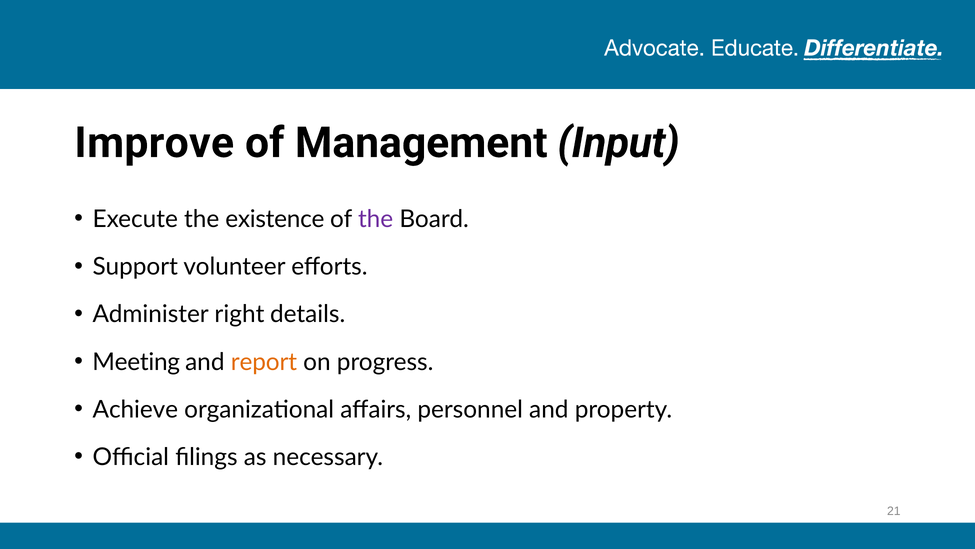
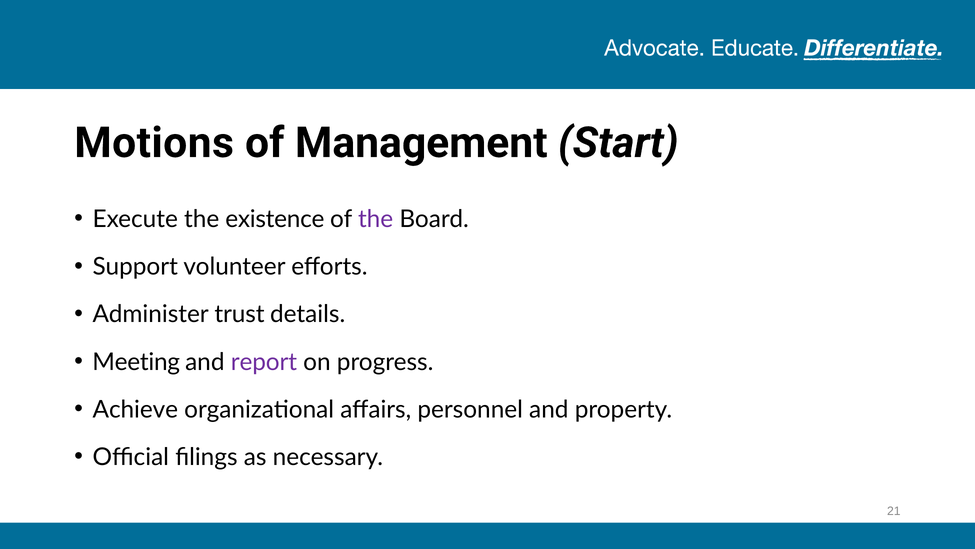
Improve: Improve -> Motions (154, 143)
Input: Input -> Start (618, 143)
right: right -> trust (240, 314)
report colour: orange -> purple (264, 362)
